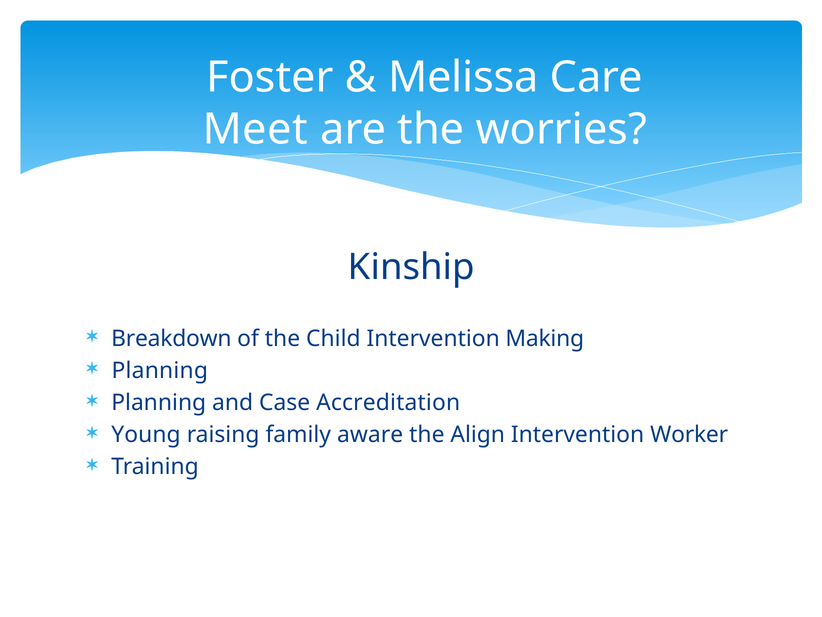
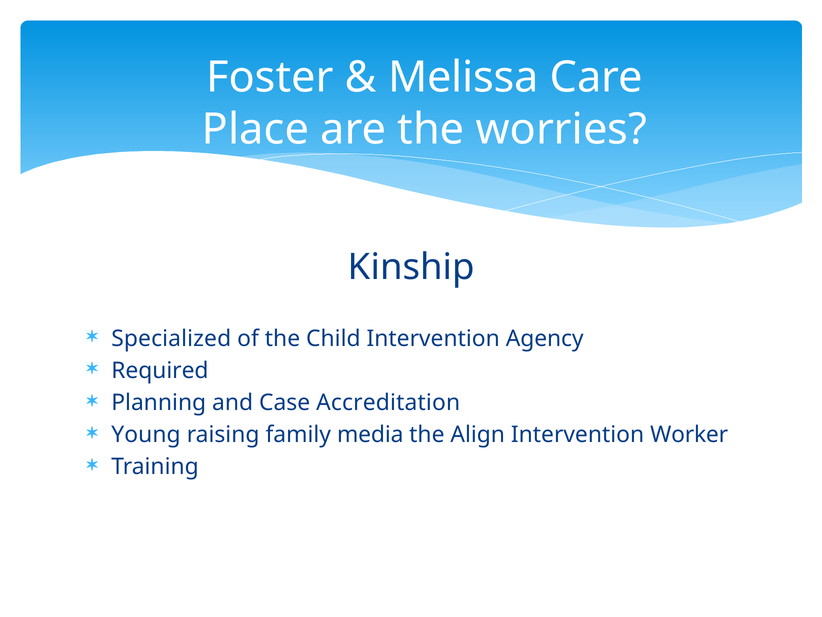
Meet: Meet -> Place (255, 129)
Breakdown: Breakdown -> Specialized (171, 338)
Making: Making -> Agency (545, 338)
Planning: Planning -> Required (160, 370)
aware: aware -> media (370, 434)
